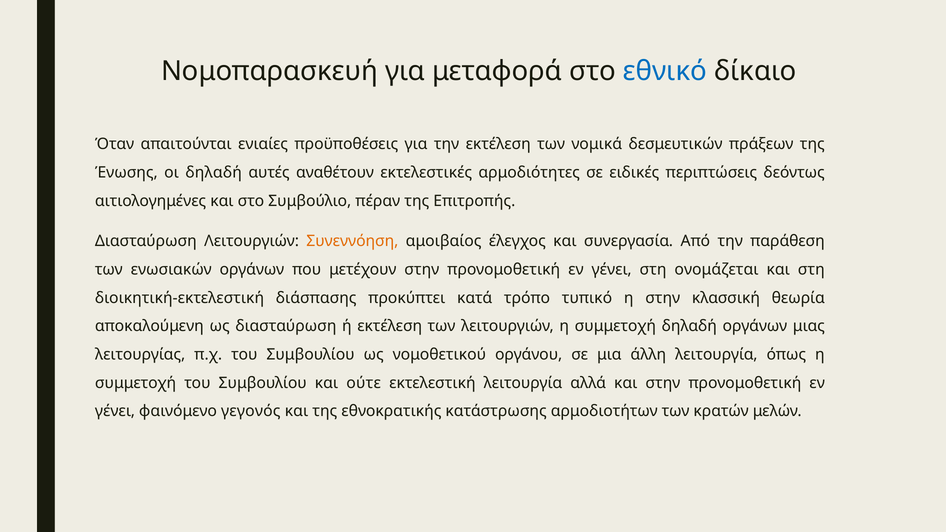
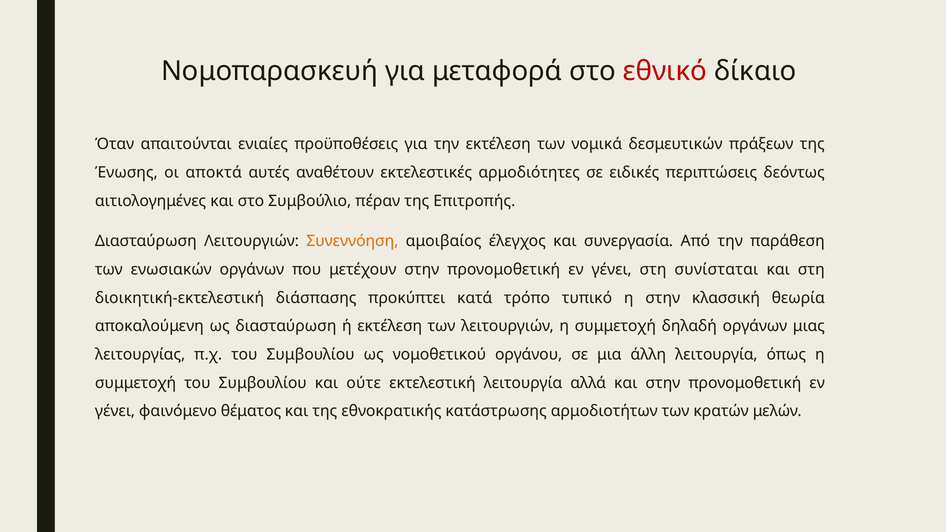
εθνικό colour: blue -> red (665, 71)
οι δηλαδή: δηλαδή -> αποκτά (214, 173)
ονομάζεται: ονομάζεται -> συνίσταται (716, 270)
γεγονός: γεγονός -> θέματος (251, 411)
